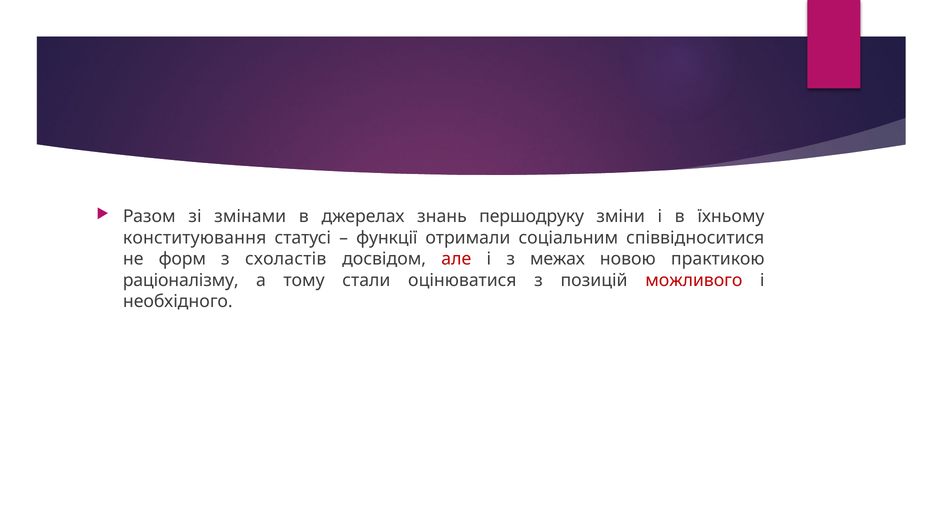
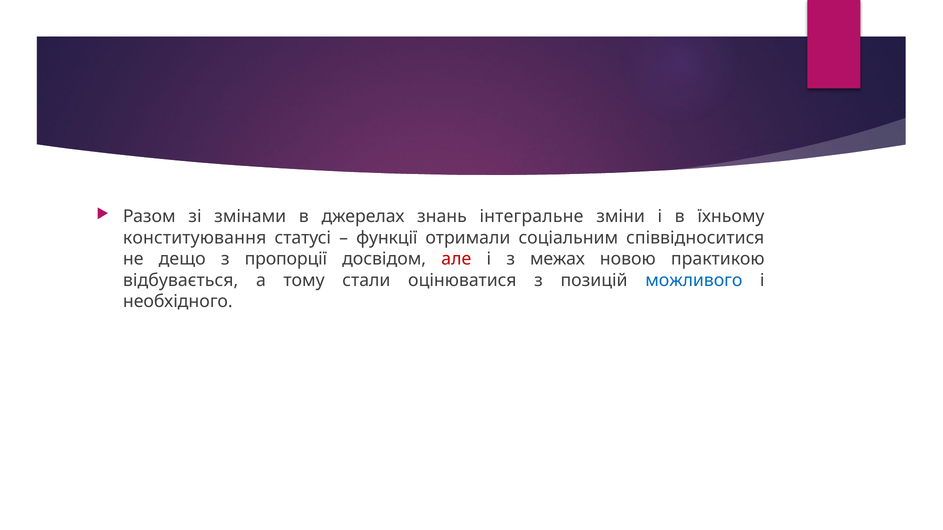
першодруку: першодруку -> інтегральне (531, 217)
форм: форм -> дещо (182, 259)
схоластів: схоластів -> пропорції (286, 259)
раціоналізму: раціоналізму -> відбувається (181, 280)
можливого colour: red -> blue (694, 280)
